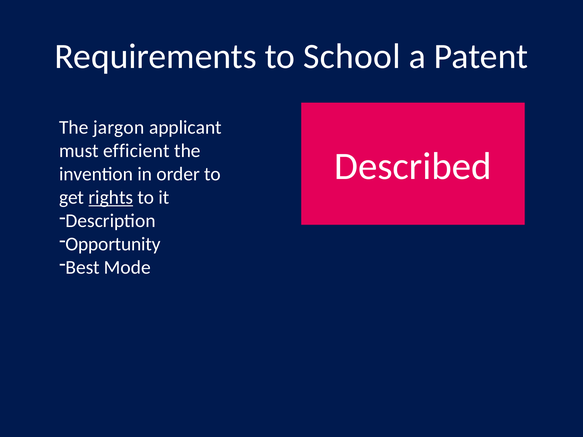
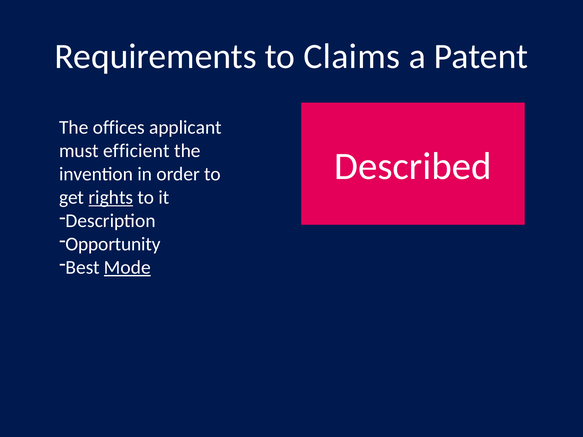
School: School -> Claims (352, 56)
jargon: jargon -> offices (119, 128)
Mode underline: none -> present (127, 268)
